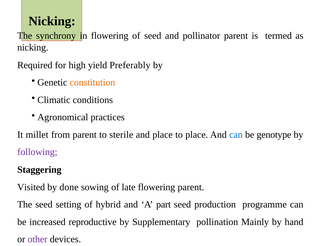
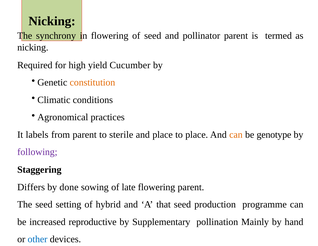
Preferably: Preferably -> Cucumber (130, 65)
millet: millet -> labels (37, 134)
can colour: blue -> orange (236, 134)
Visited: Visited -> Differs (31, 187)
part: part -> that (164, 204)
other colour: purple -> blue (38, 239)
